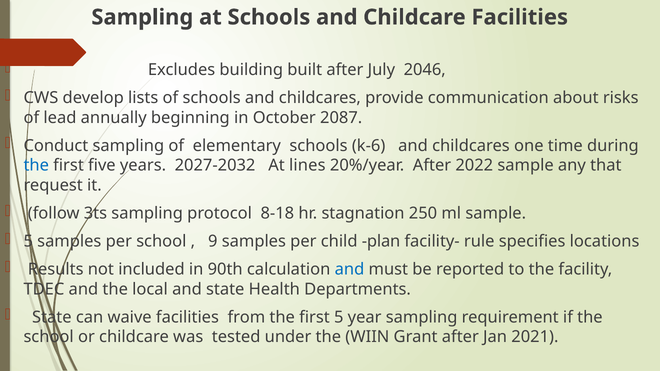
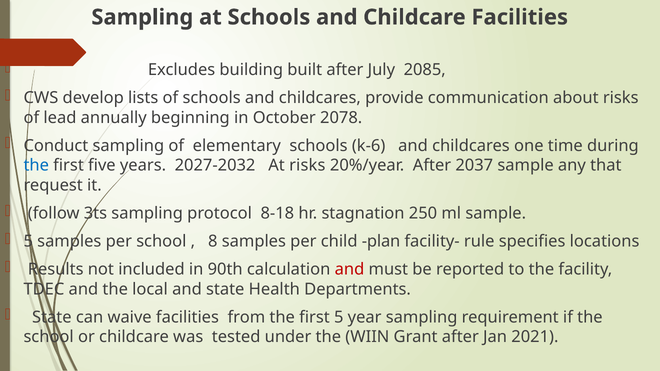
2046: 2046 -> 2085 (425, 70)
2087: 2087 -> 2078 (341, 118)
At lines: lines -> risks (307, 166)
2022: 2022 -> 2037 (474, 166)
9: 9 -> 8 (213, 242)
and colour: blue -> red (349, 270)
